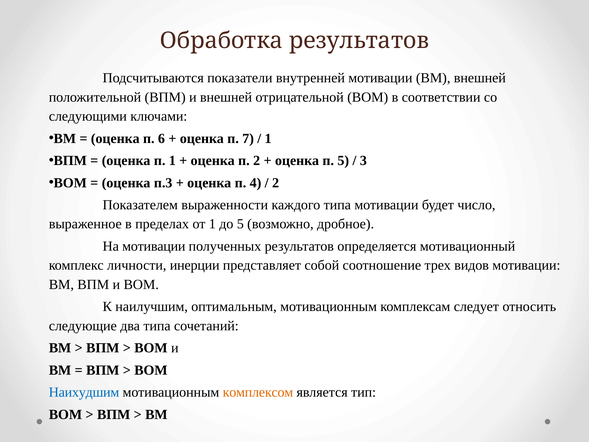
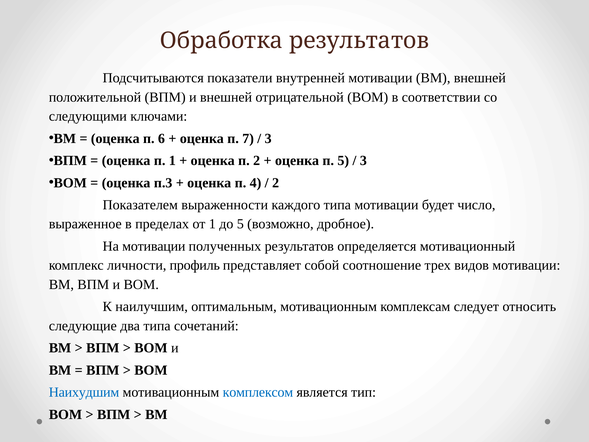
1: 1 -> 3 (268, 138)
инерции: инерции -> профиль (195, 265)
комплексом colour: orange -> blue (258, 392)
